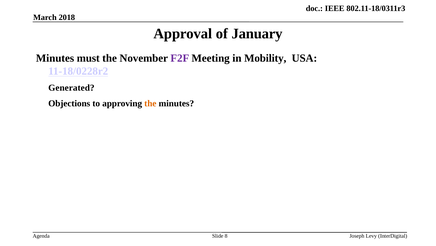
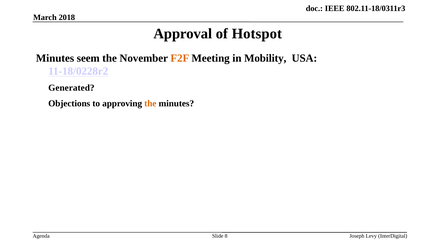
January: January -> Hotspot (257, 34)
must: must -> seem (88, 58)
F2F colour: purple -> orange (180, 58)
